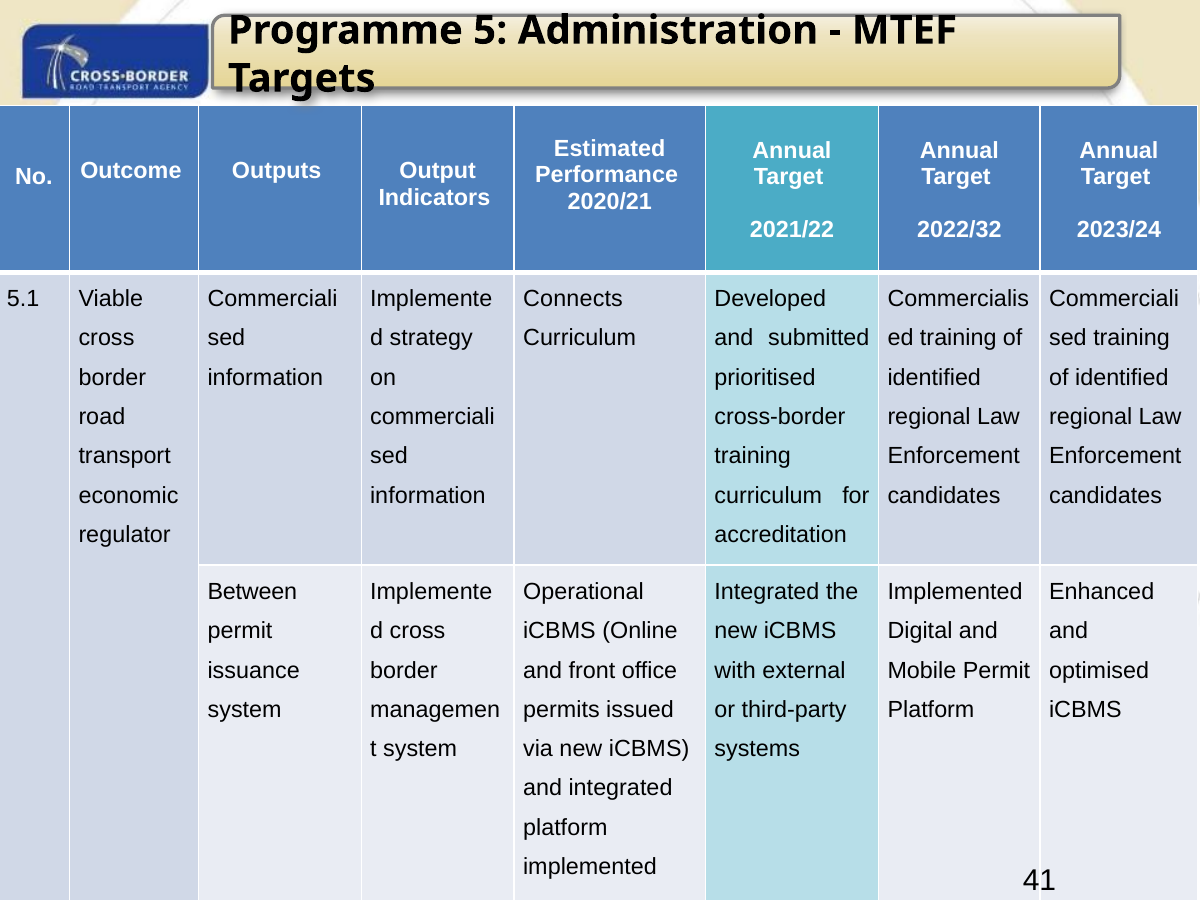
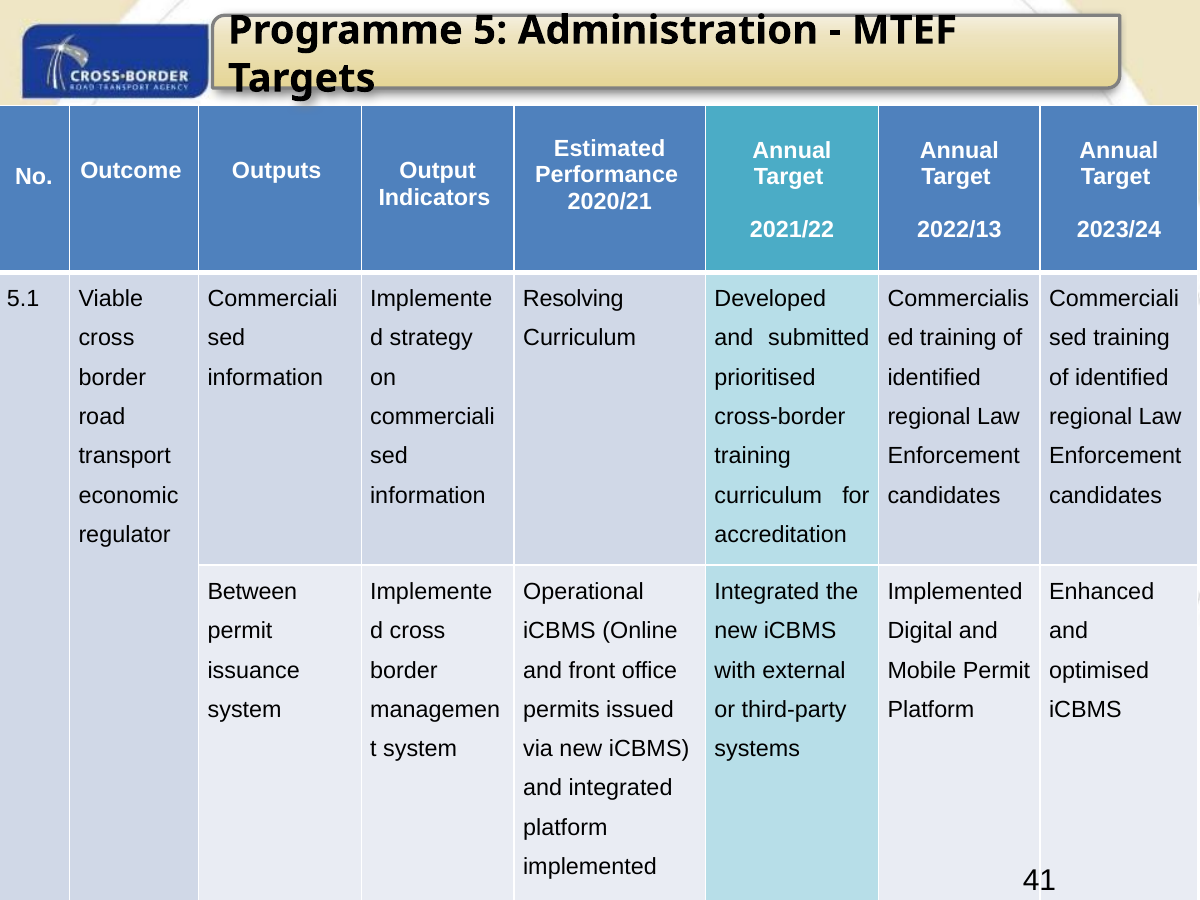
2022/32: 2022/32 -> 2022/13 (959, 230)
Connects: Connects -> Resolving (573, 299)
